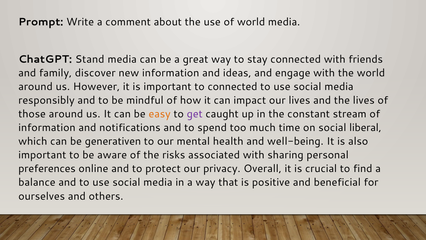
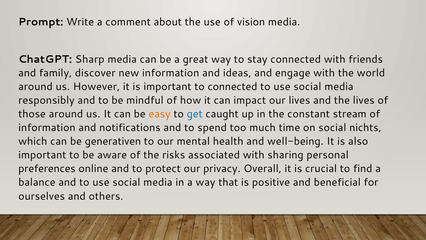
of world: world -> vision (251, 22)
Stand: Stand -> Sharp (90, 59)
get colour: purple -> blue (195, 114)
liberal: liberal -> nichts (365, 127)
